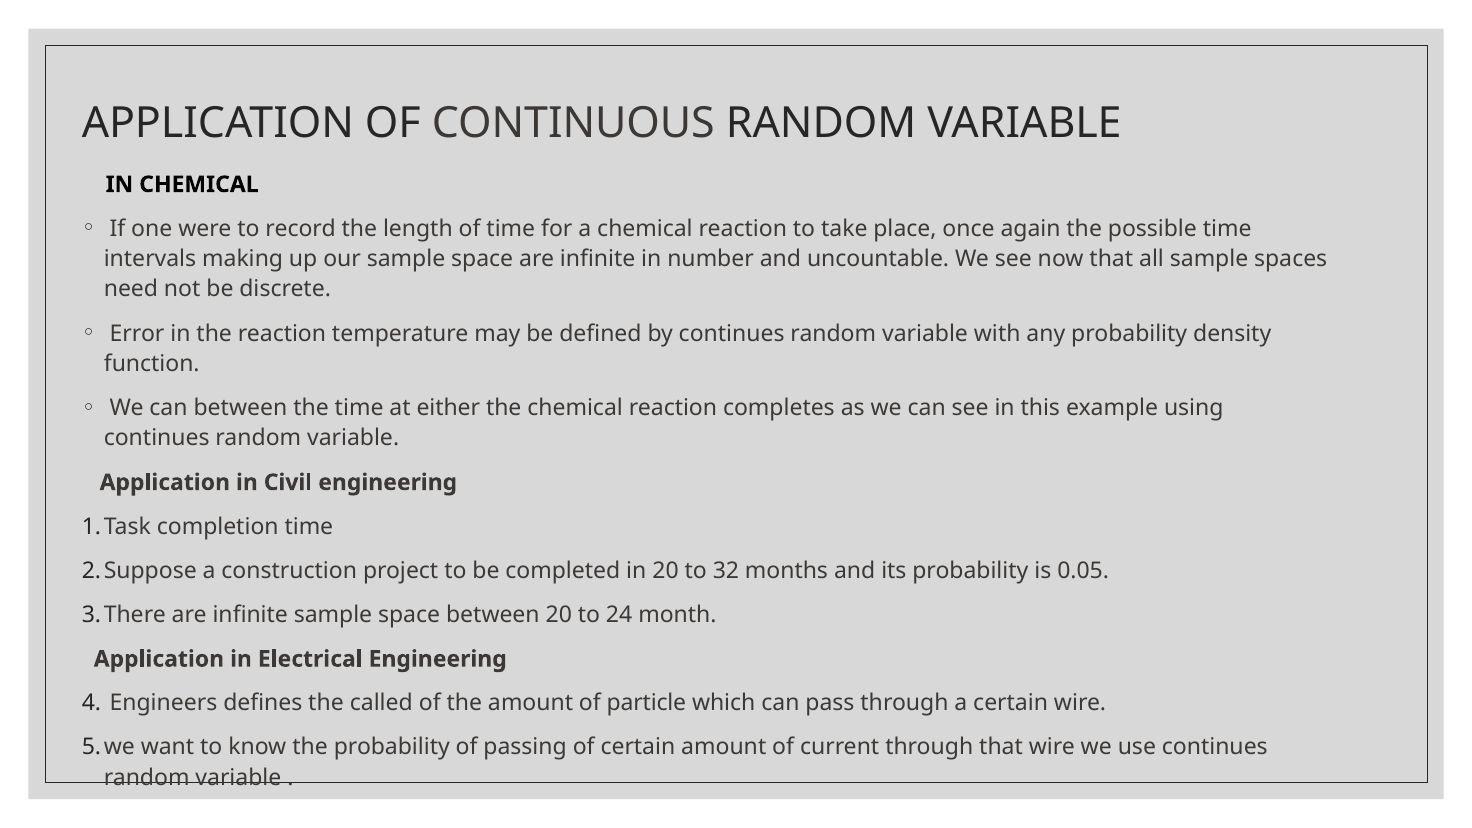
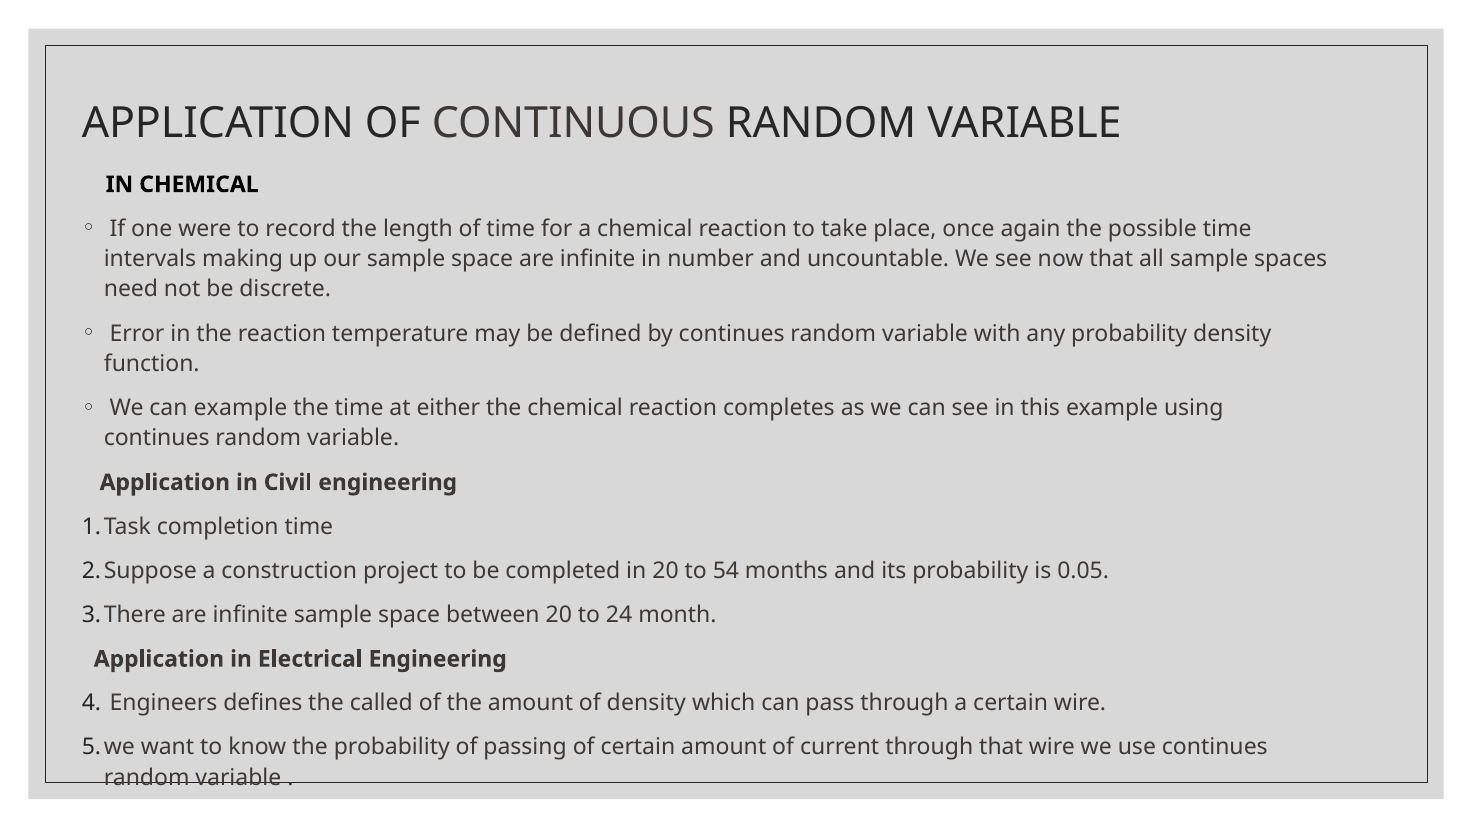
can between: between -> example (240, 408)
32: 32 -> 54 (726, 571)
of particle: particle -> density (646, 703)
